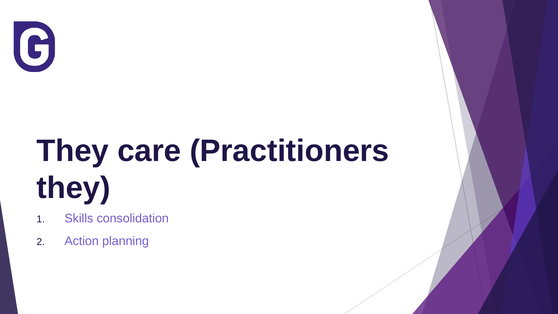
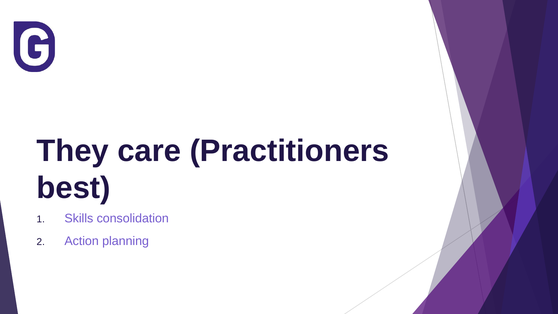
they: they -> best (74, 188)
